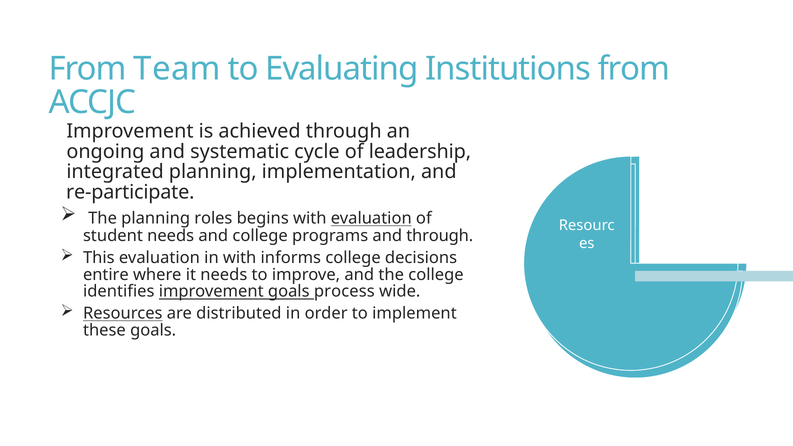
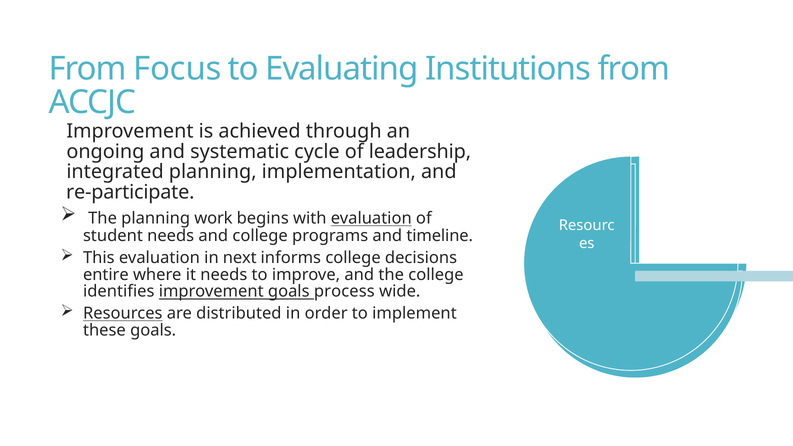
Team: Team -> Focus (177, 69)
roles: roles -> work (213, 218)
and through: through -> timeline (440, 236)
in with: with -> next (240, 258)
